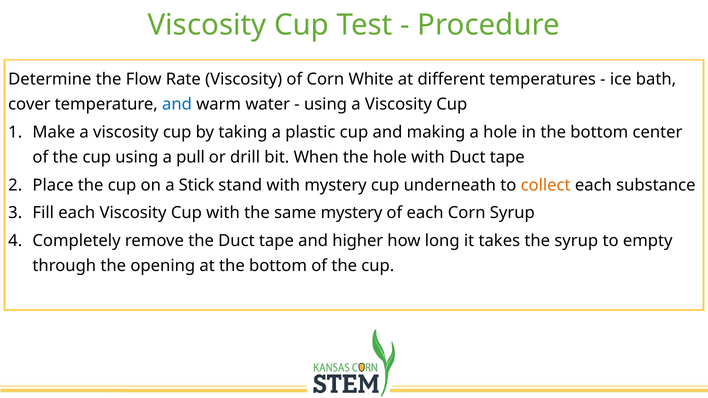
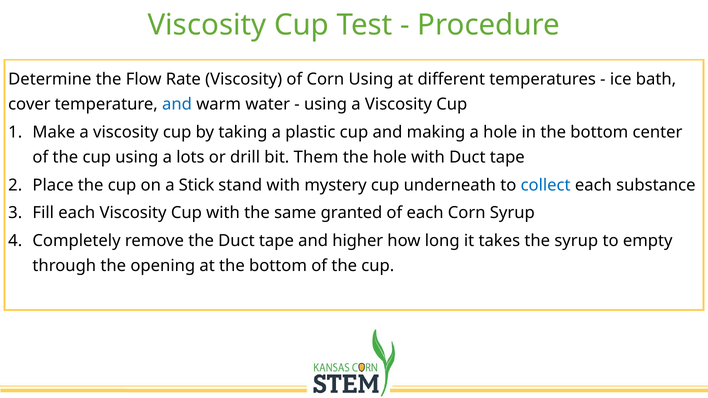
Corn White: White -> Using (371, 80)
pull: pull -> lots (190, 157)
When: When -> Them (316, 157)
collect colour: orange -> blue (546, 185)
same mystery: mystery -> granted (351, 213)
